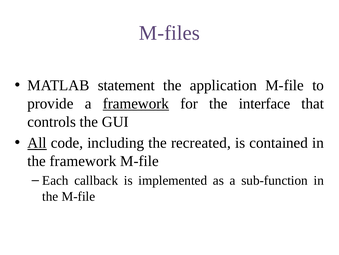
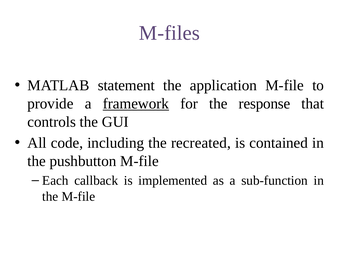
interface: interface -> response (265, 103)
All underline: present -> none (37, 143)
the framework: framework -> pushbutton (83, 161)
